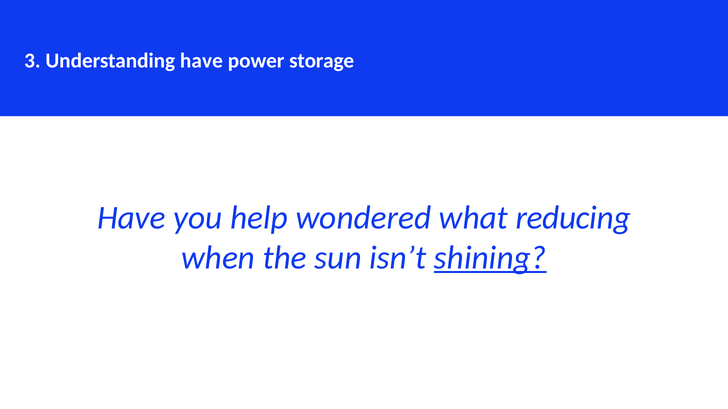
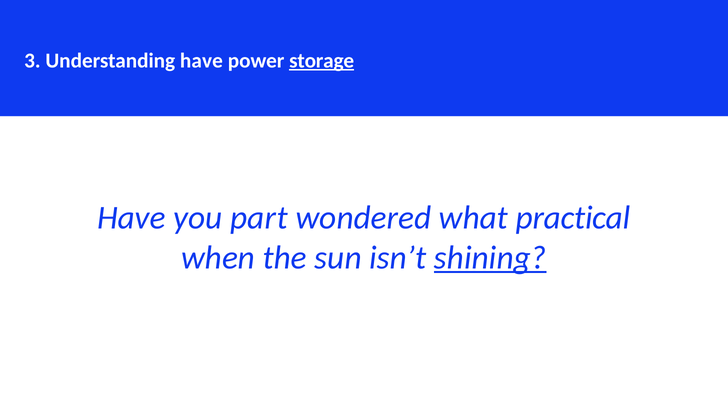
storage underline: none -> present (322, 61)
help: help -> part (259, 218)
reducing: reducing -> practical (573, 218)
